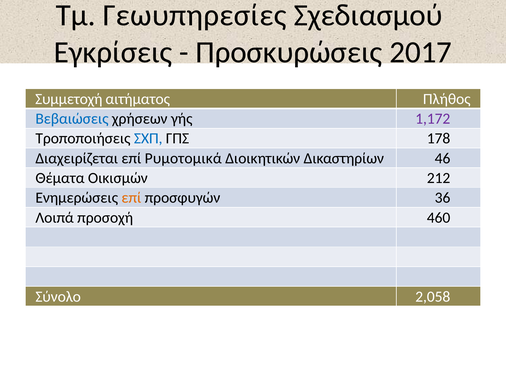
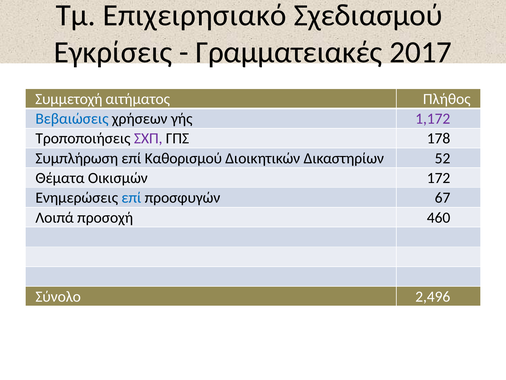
Γεωυπηρεσίες: Γεωυπηρεσίες -> Επιχειρησιακό (195, 15)
Προσκυρώσεις: Προσκυρώσεις -> Γραμματειακές (289, 52)
ΣΧΠ colour: blue -> purple (148, 138)
Διαχειρίζεται: Διαχειρίζεται -> Συμπλήρωση (77, 158)
Ρυμοτομικά: Ρυμοτομικά -> Καθορισμού (183, 158)
46: 46 -> 52 (443, 158)
212: 212 -> 172 (439, 178)
επί colour: orange -> blue (131, 198)
36: 36 -> 67 (443, 198)
2,058: 2,058 -> 2,496 (433, 296)
